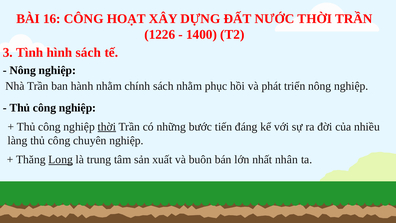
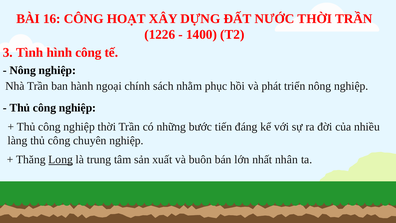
hình sách: sách -> công (88, 53)
hành nhằm: nhằm -> ngoại (109, 86)
thời underline: present -> none (107, 127)
